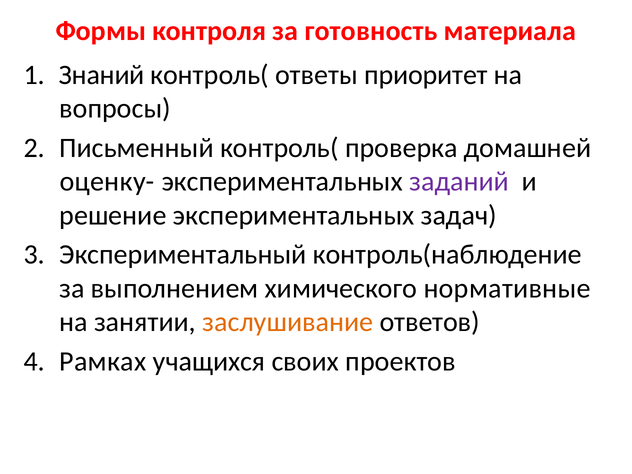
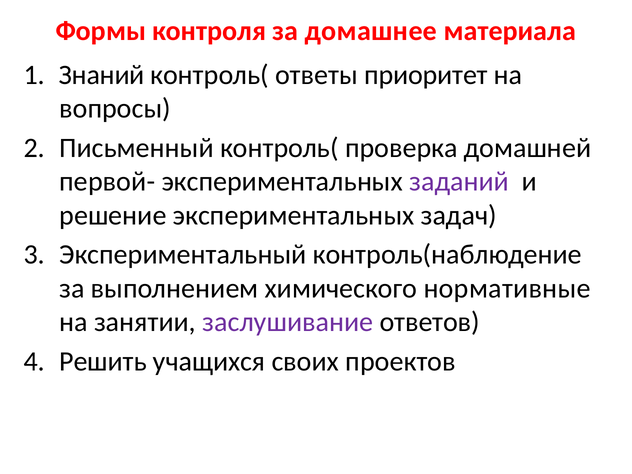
готовность: готовность -> домашнее (371, 31)
оценку-: оценку- -> первой- (107, 182)
заслушивание colour: orange -> purple (288, 322)
Рамках: Рамках -> Решить (103, 361)
